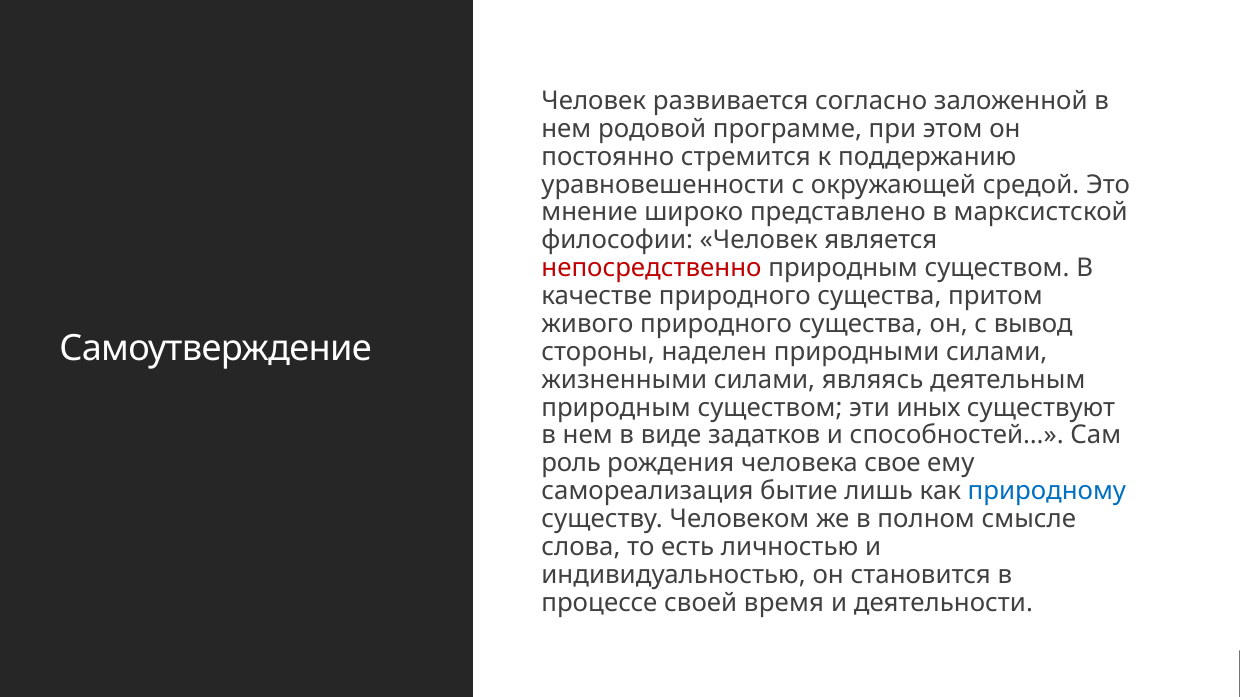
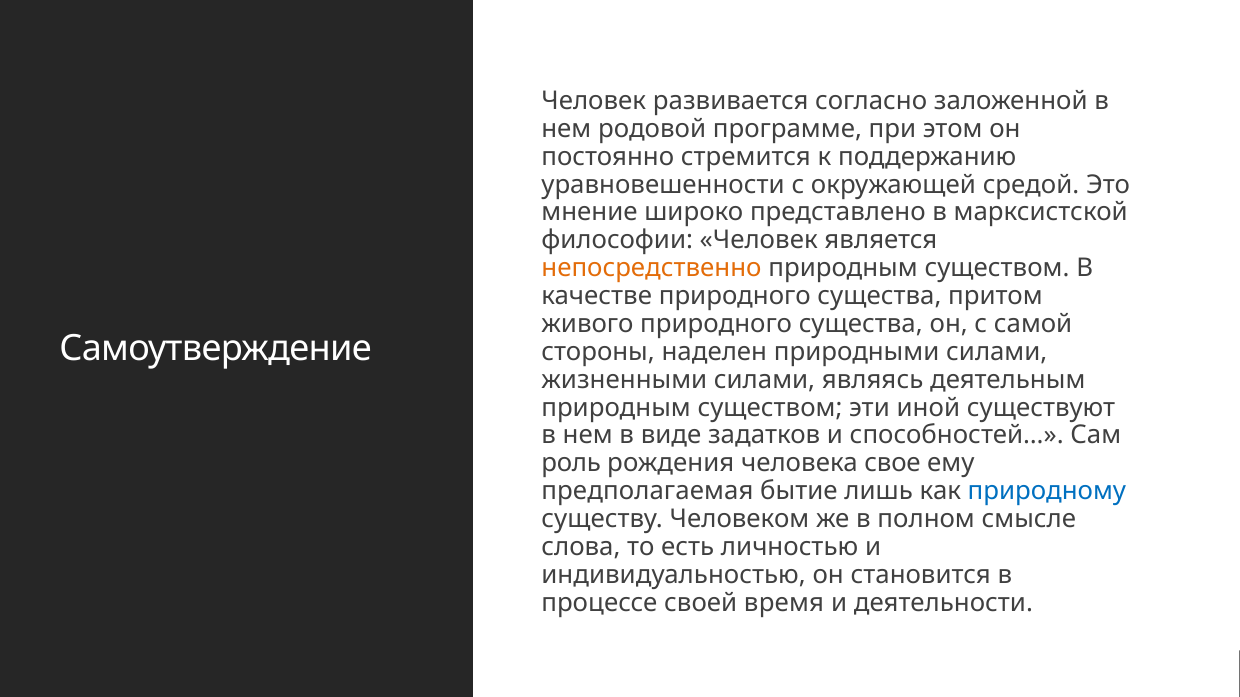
непосредственно colour: red -> orange (651, 268)
вывод: вывод -> самой (1033, 324)
иных: иных -> иной (928, 408)
самореализация: самореализация -> предполагаемая (647, 492)
